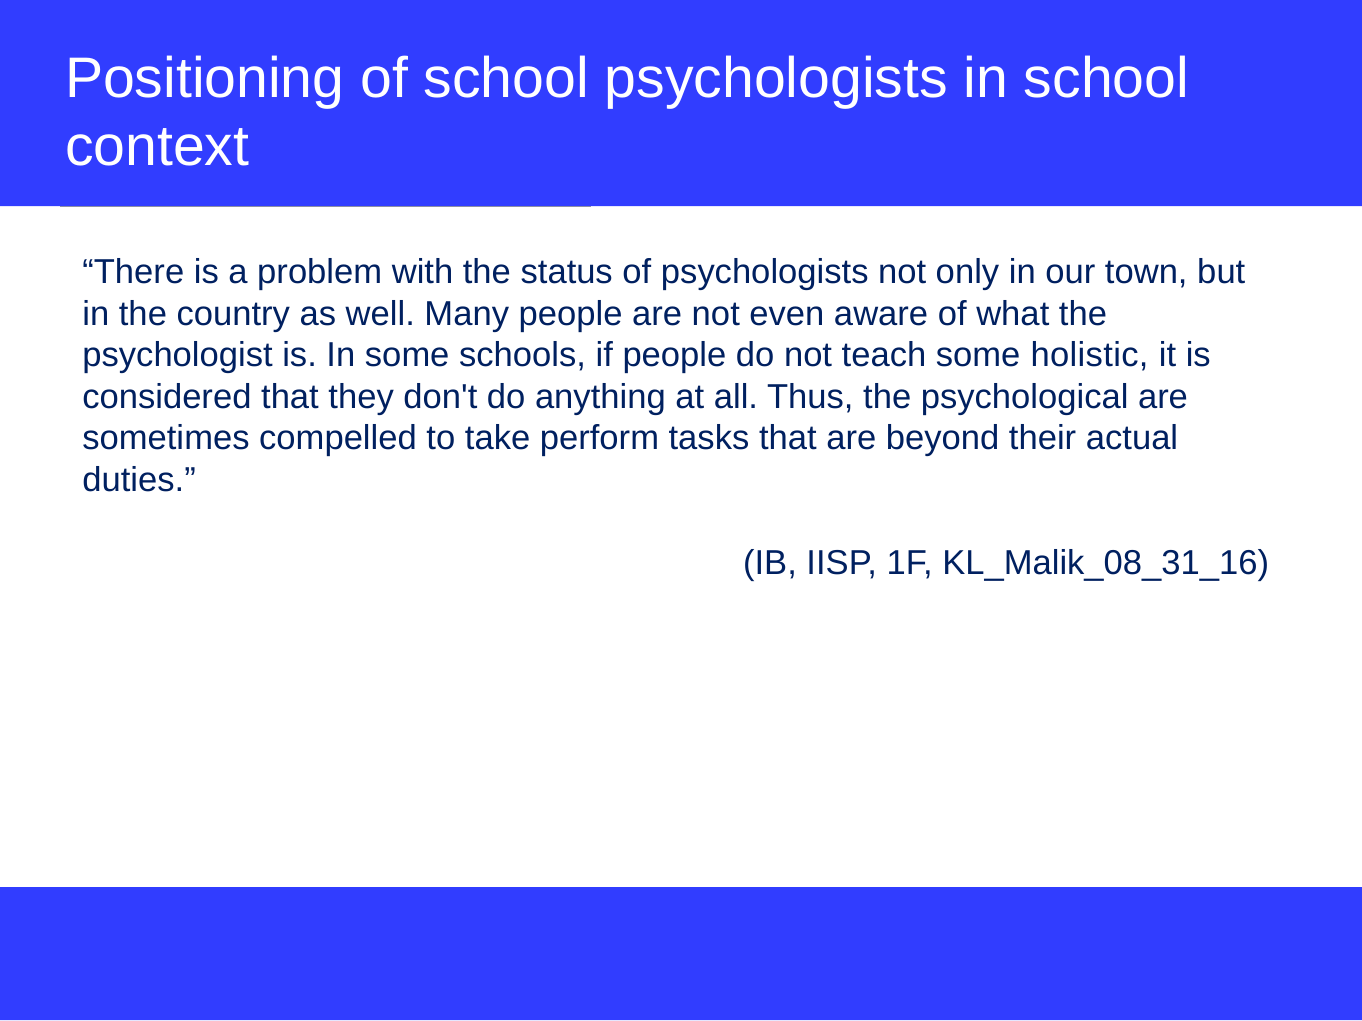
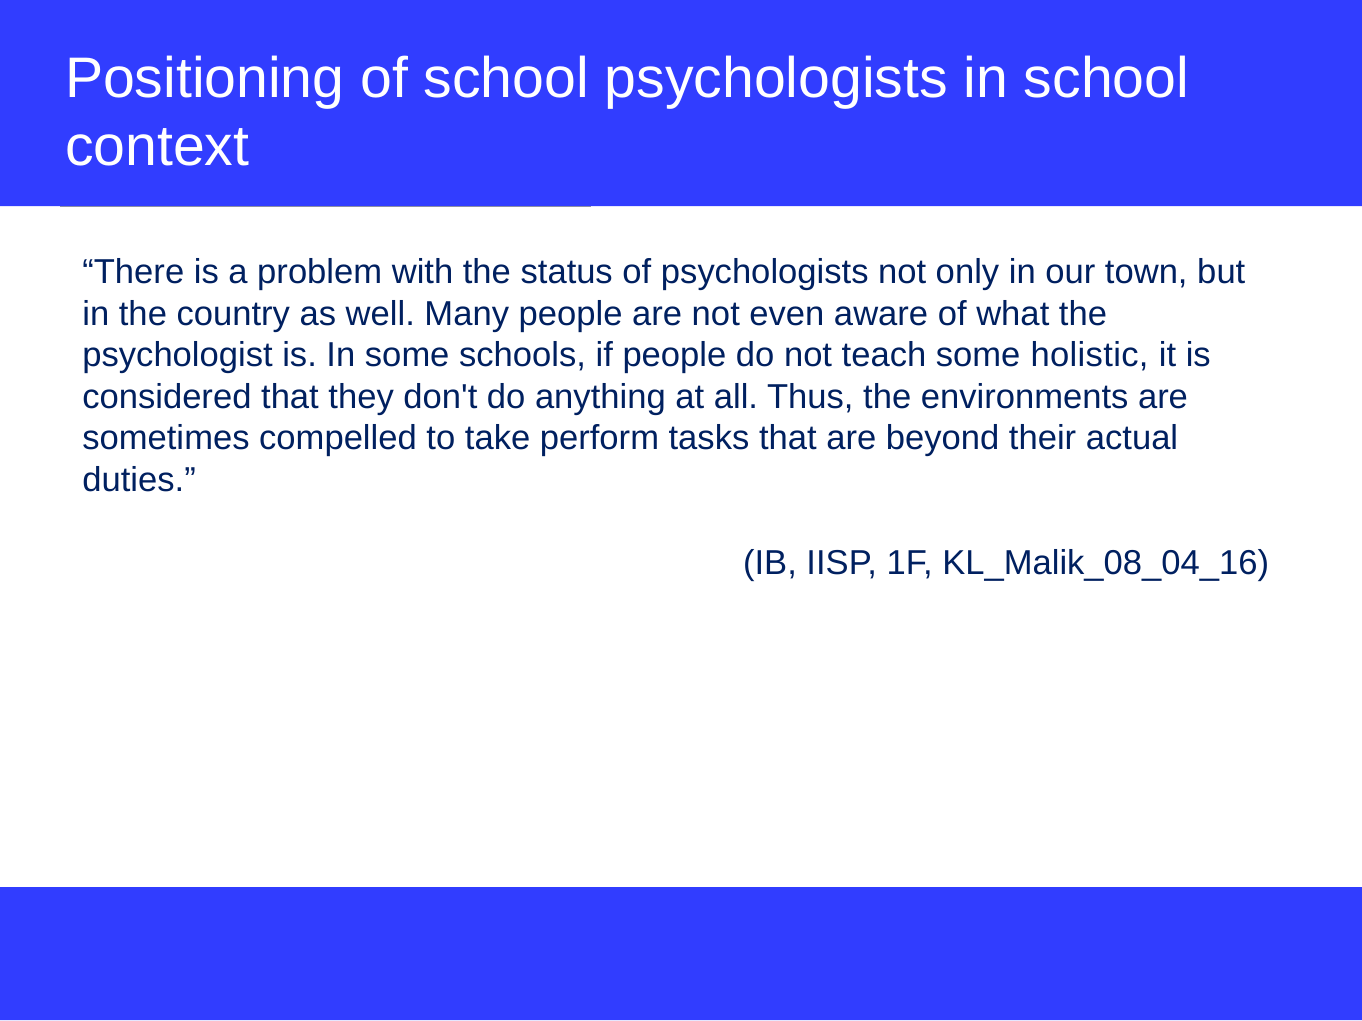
psychological: psychological -> environments (1025, 397)
KL_Malik_08_31_16: KL_Malik_08_31_16 -> KL_Malik_08_04_16 (1106, 563)
